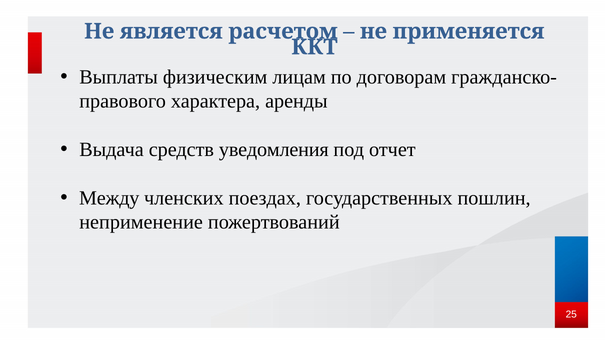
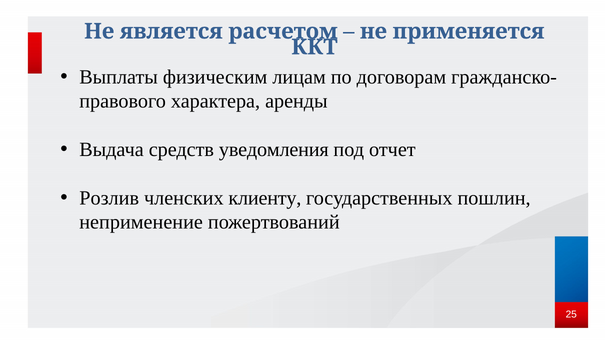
Между: Между -> Розлив (109, 198)
поездах: поездах -> клиенту (265, 198)
